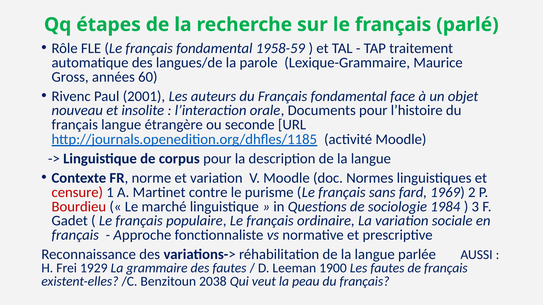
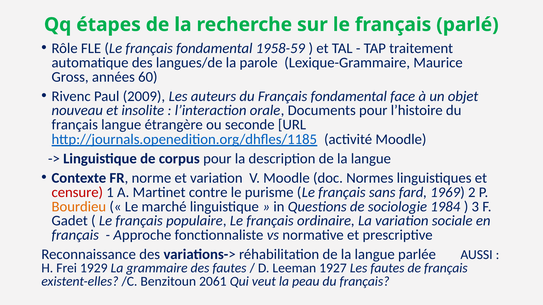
2001: 2001 -> 2009 (144, 96)
Bourdieu colour: red -> orange (79, 207)
1900: 1900 -> 1927 (333, 269)
2038: 2038 -> 2061 (213, 282)
